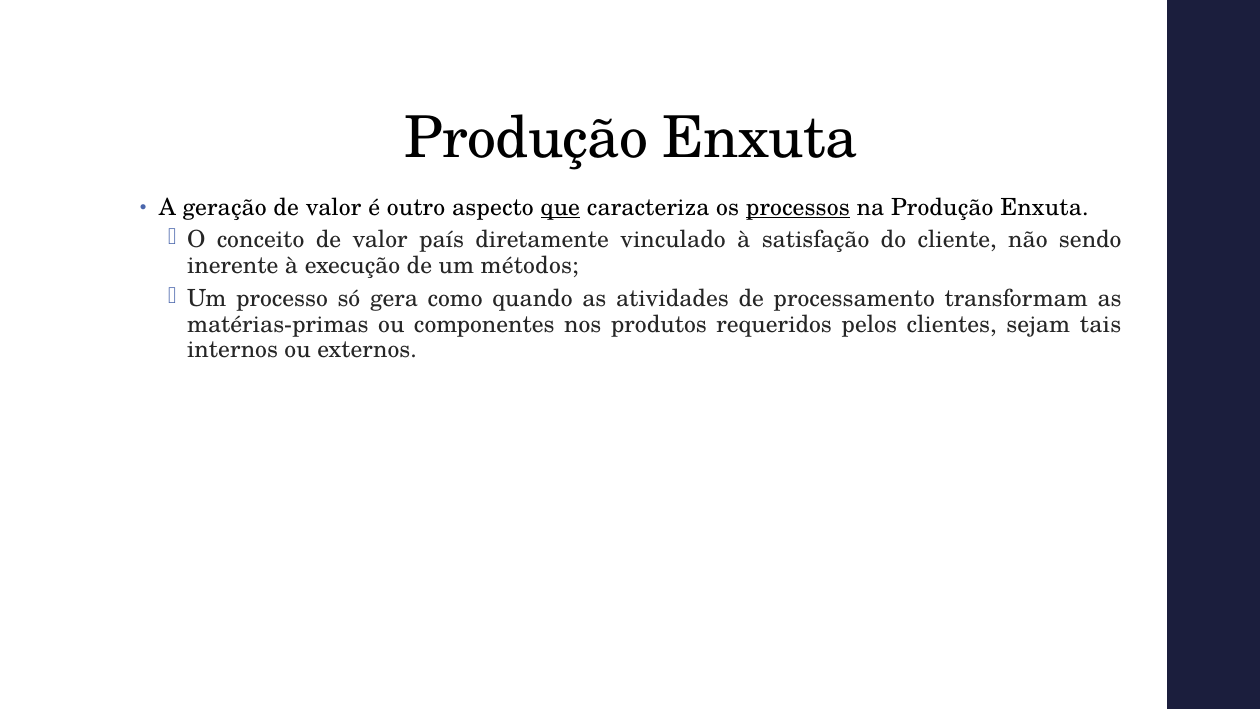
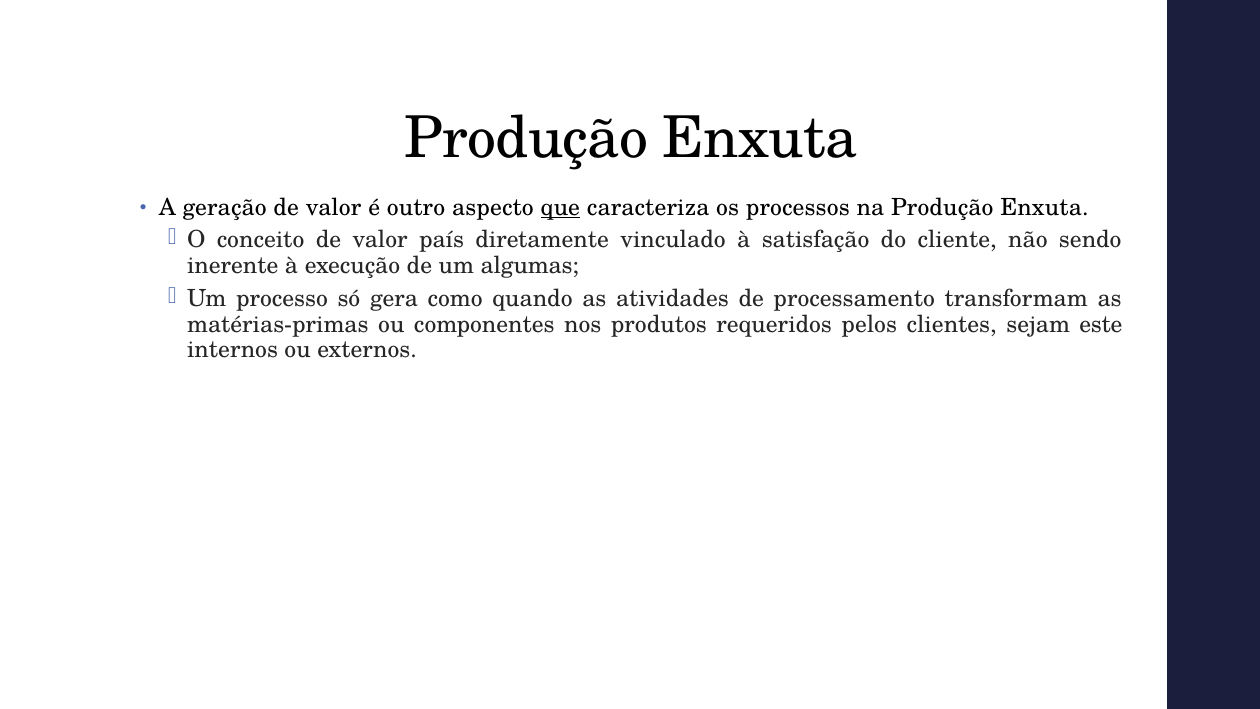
processos underline: present -> none (798, 207)
métodos: métodos -> algumas (530, 265)
tais: tais -> este (1101, 324)
